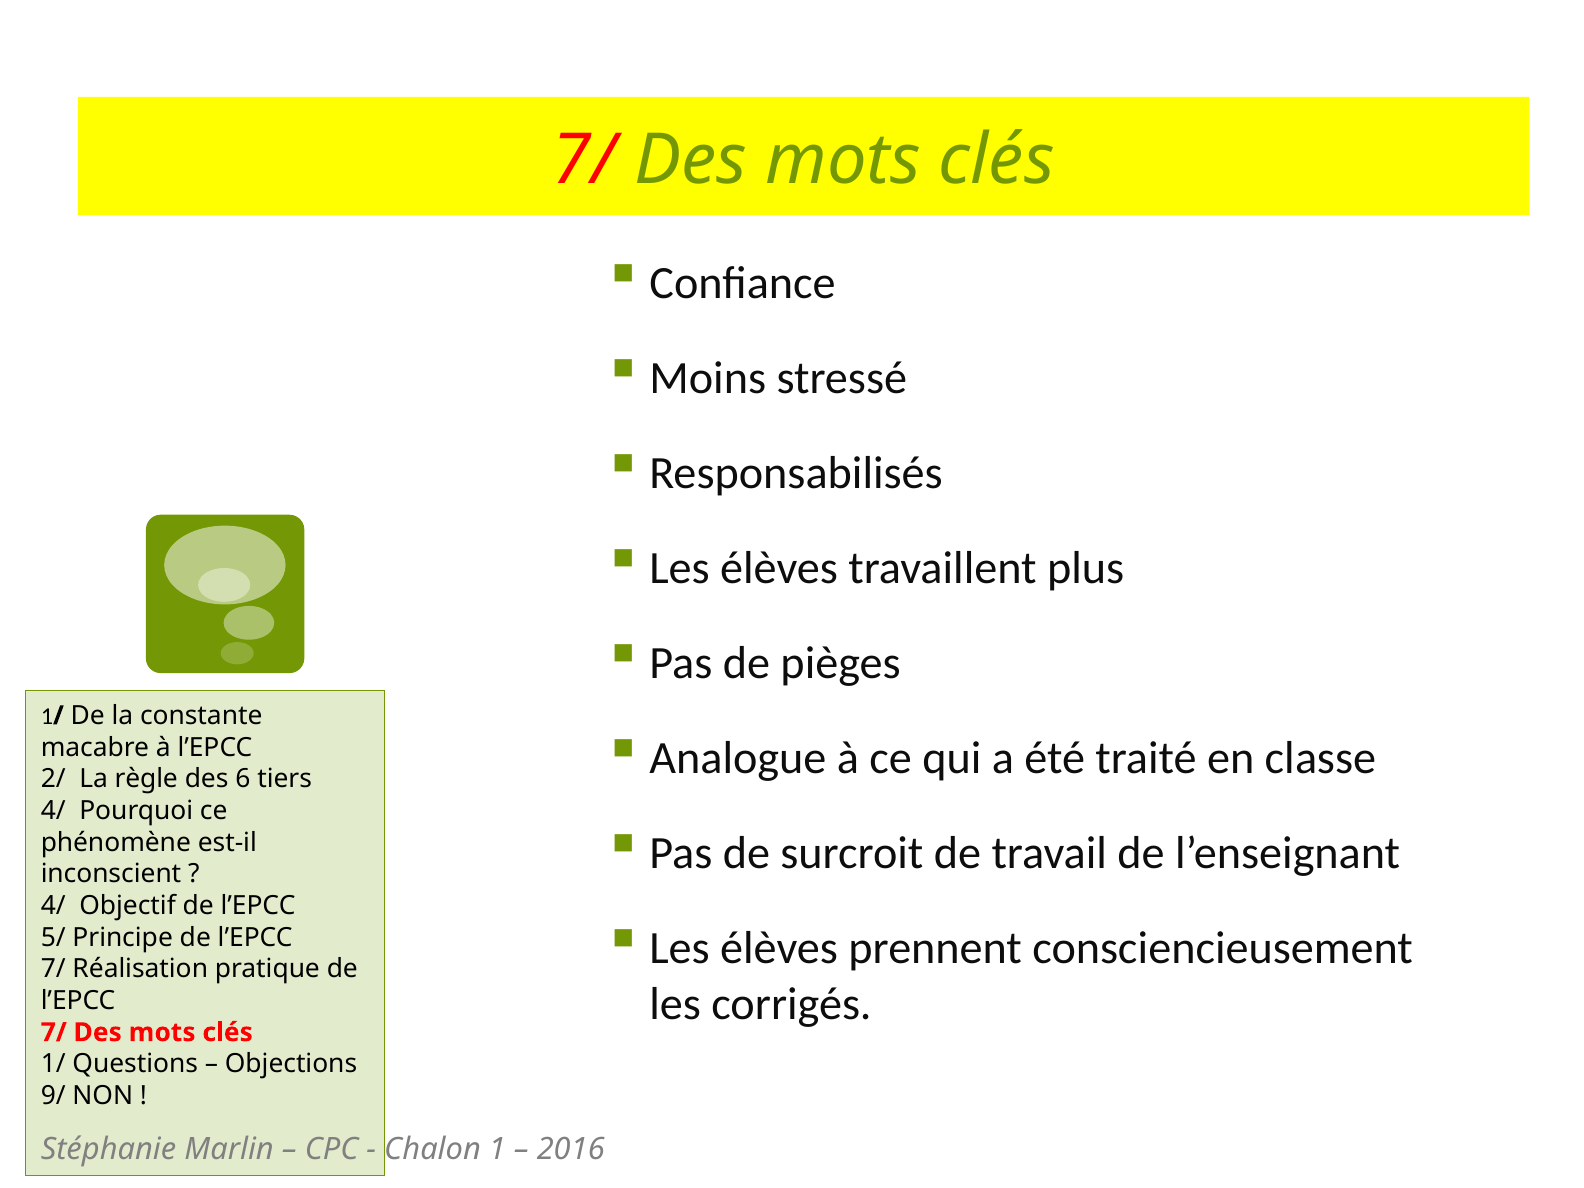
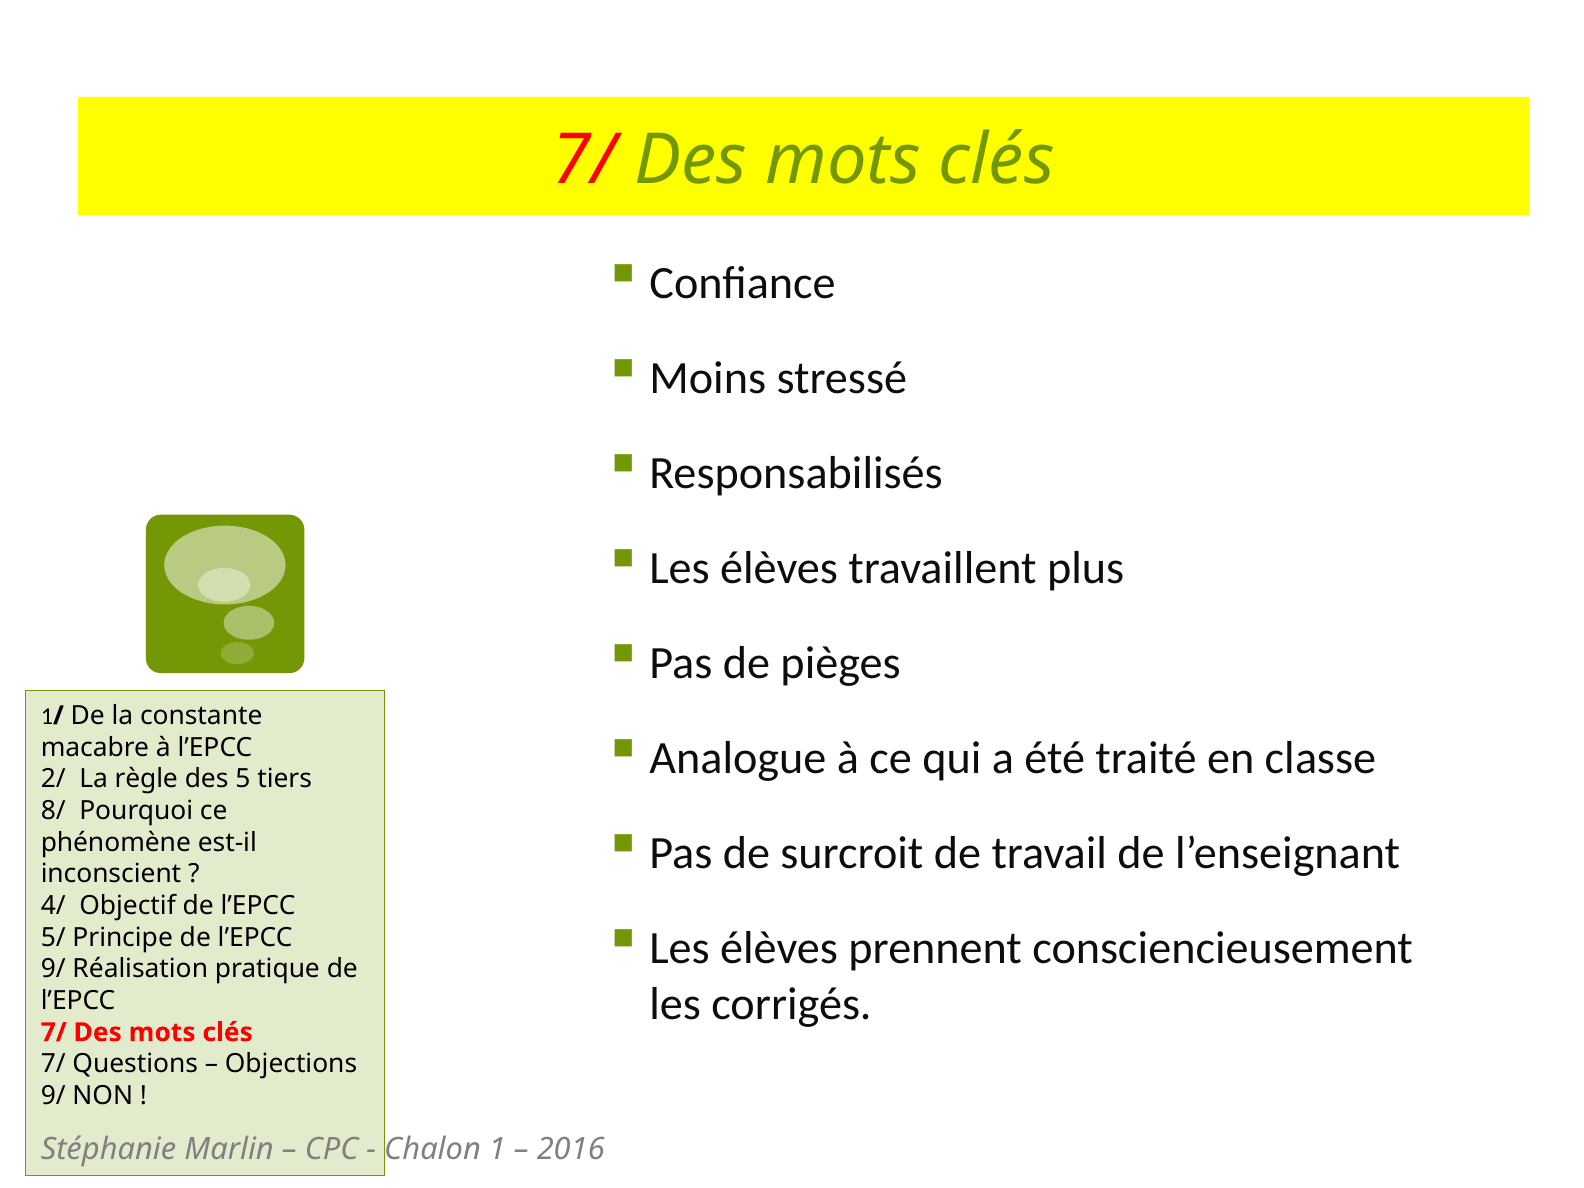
6: 6 -> 5 (243, 779)
4/: 4/ -> 8/ (53, 811)
7/: 7/ -> 9/ (53, 969)
1/: 1/ -> 7/ (53, 1064)
